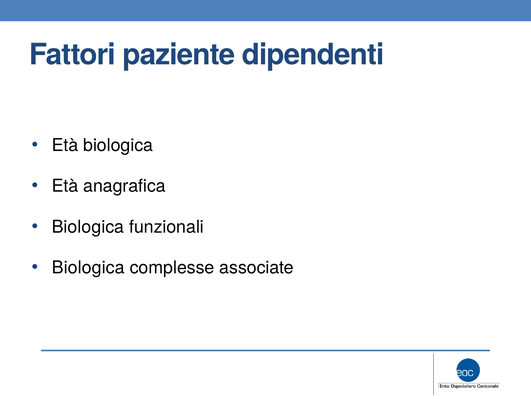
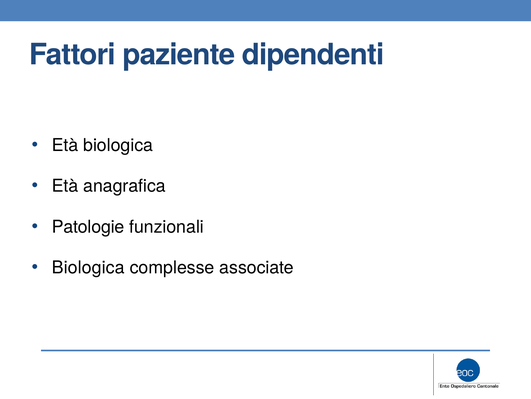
Biologica: Biologica -> Patologie (88, 226)
